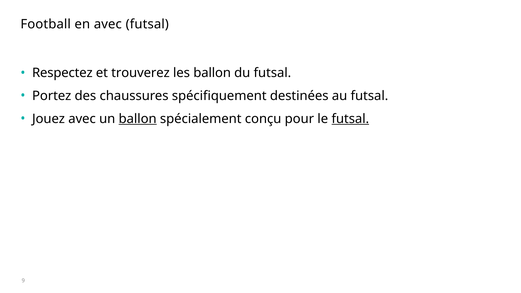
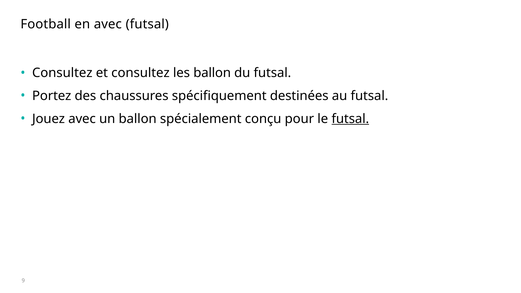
Respectez: Respectez -> Consultez (62, 73)
et trouverez: trouverez -> consultez (140, 73)
ballon underline: present -> none (138, 119)
